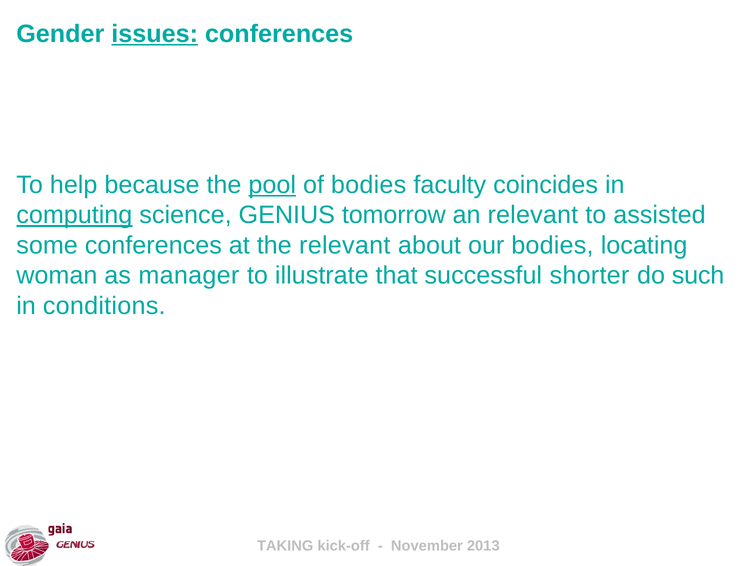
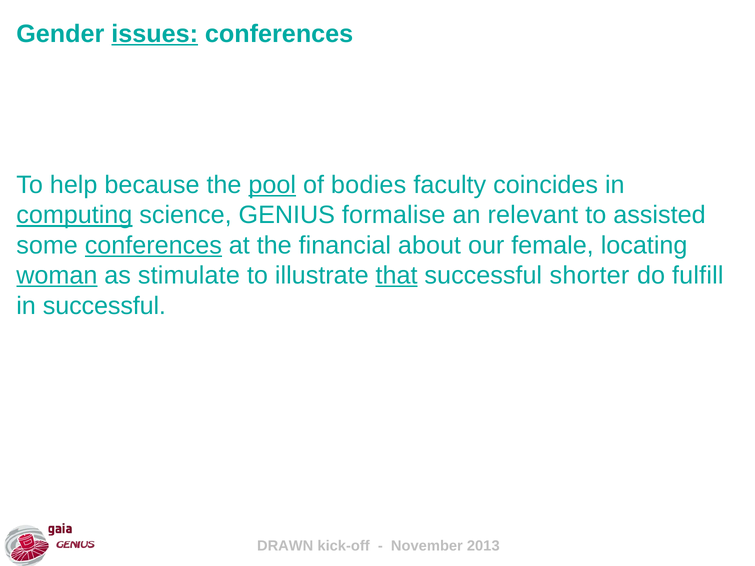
tomorrow: tomorrow -> formalise (394, 215)
conferences underline: none -> present (153, 245)
the relevant: relevant -> financial (345, 245)
our bodies: bodies -> female (552, 245)
woman underline: none -> present (57, 276)
manager: manager -> stimulate (189, 276)
that underline: none -> present (397, 276)
such: such -> fulfill (698, 276)
in conditions: conditions -> successful (104, 306)
TAKING: TAKING -> DRAWN (285, 546)
